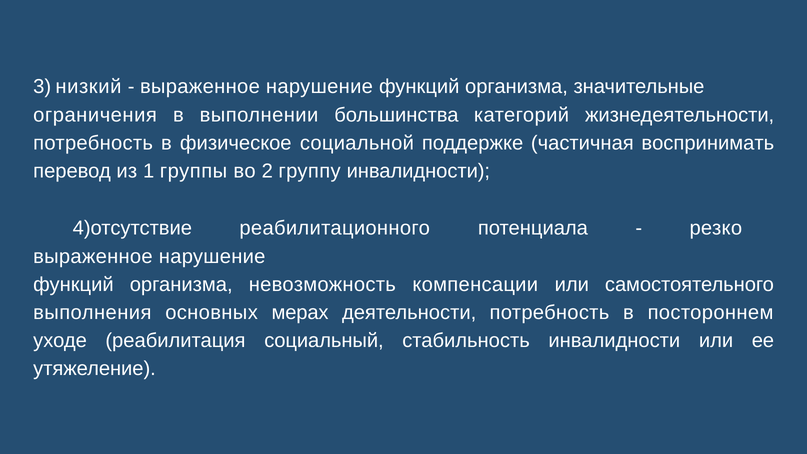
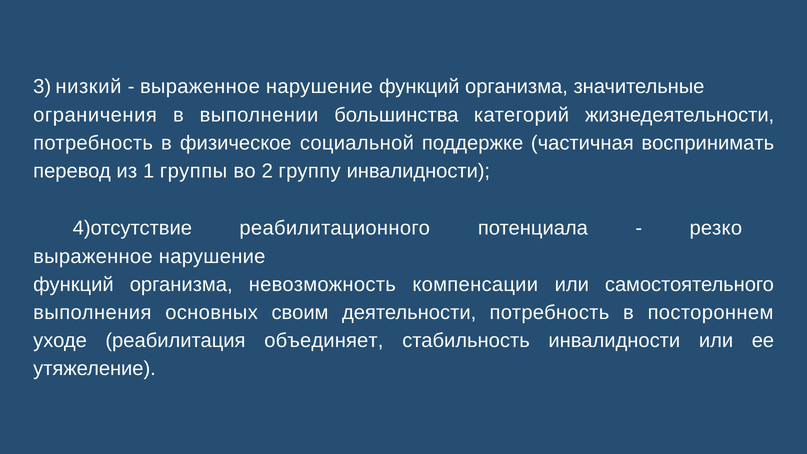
мерах: мерах -> своим (300, 312)
социальный: социальный -> объединяет (324, 341)
